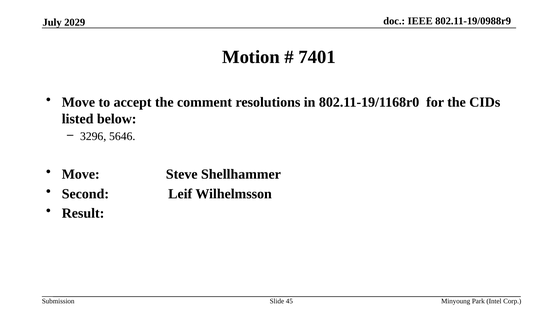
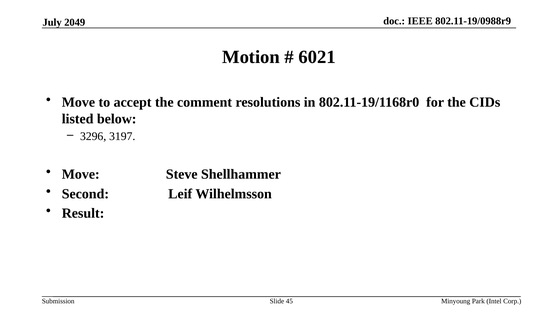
2029: 2029 -> 2049 (75, 22)
7401: 7401 -> 6021 (317, 57)
5646: 5646 -> 3197 (122, 136)
